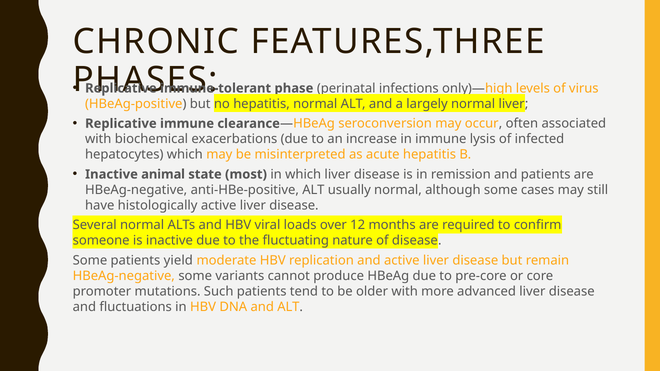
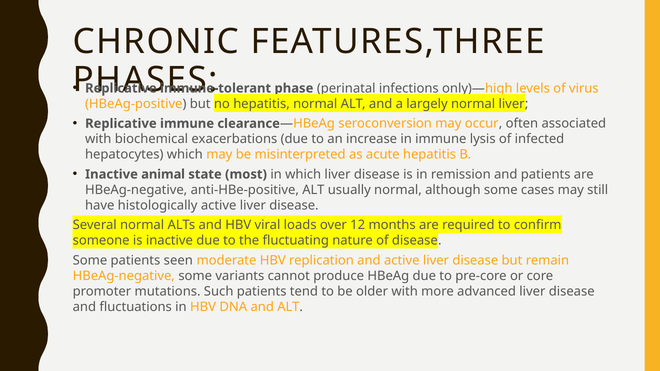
yield: yield -> seen (178, 261)
